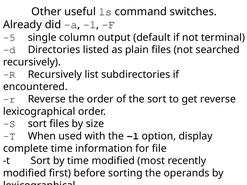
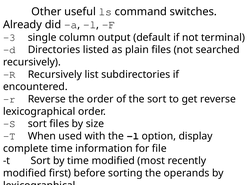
-5: -5 -> -3 (9, 37)
